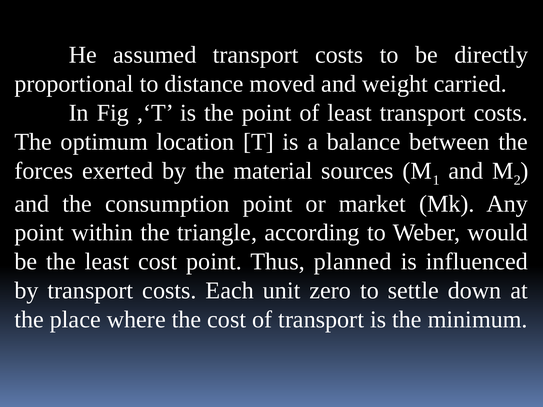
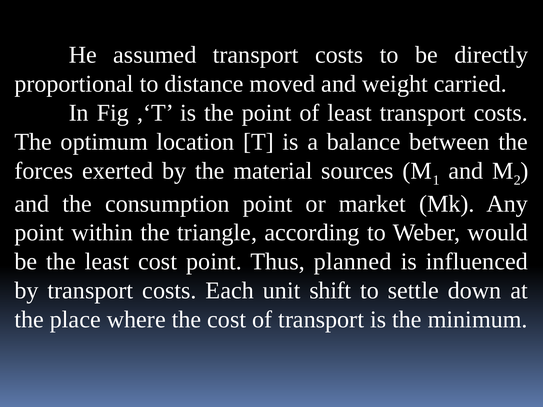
zero: zero -> shift (330, 291)
